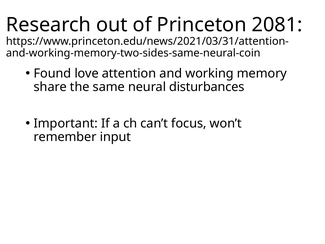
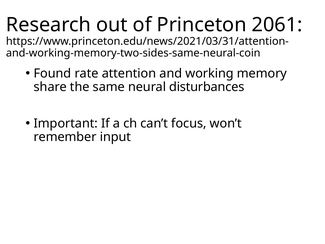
2081: 2081 -> 2061 (277, 25)
love: love -> rate (87, 73)
